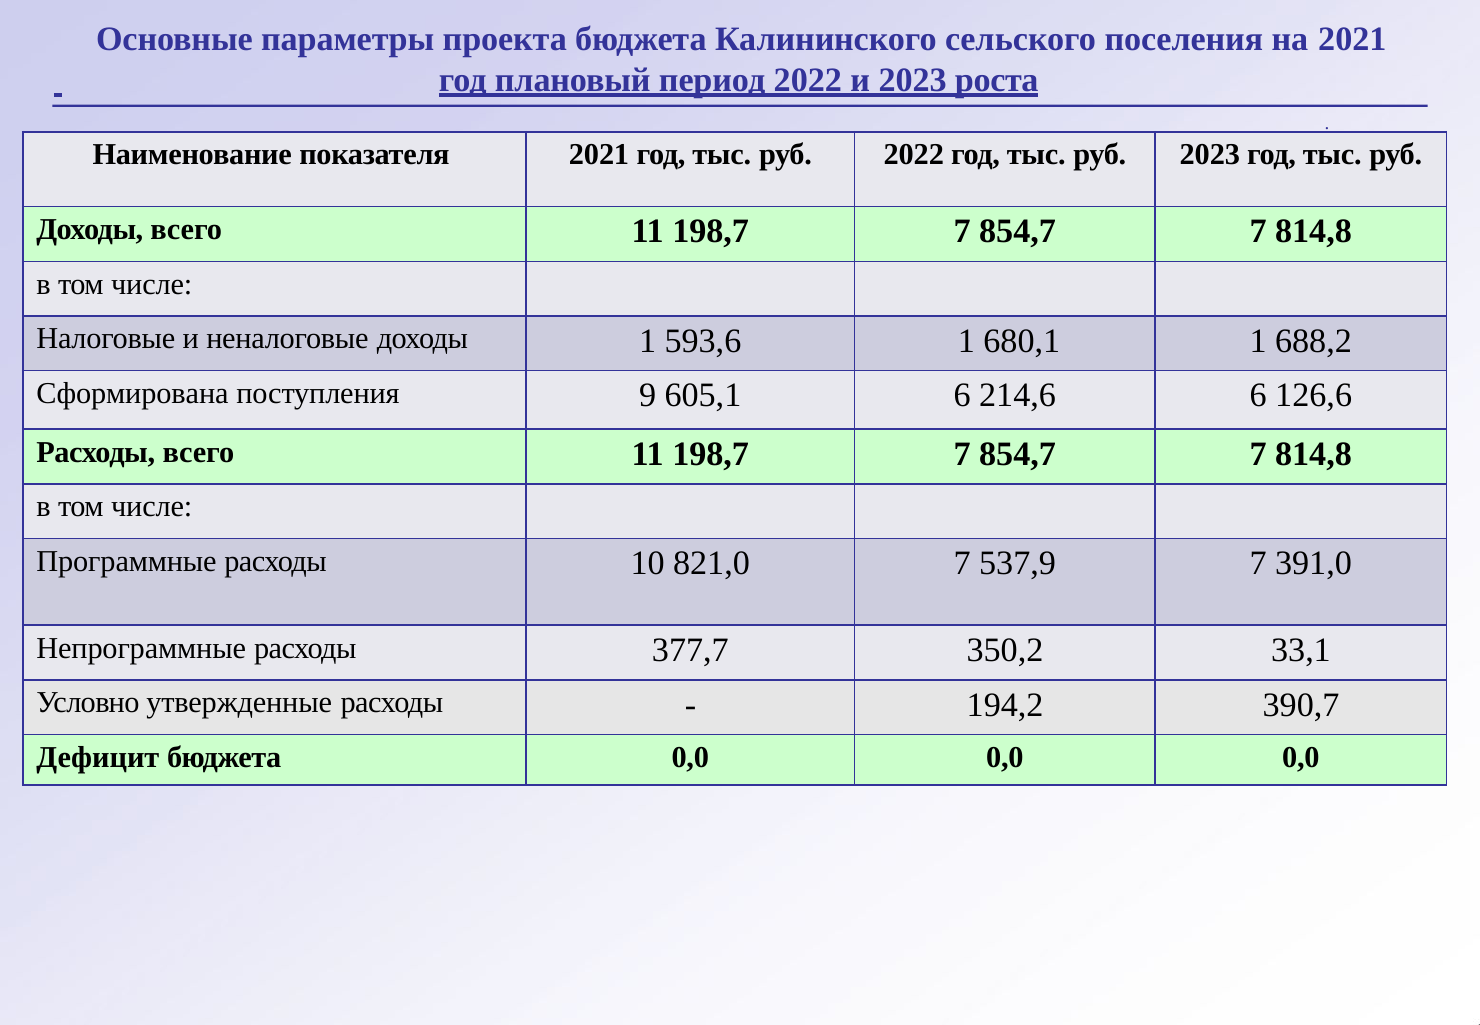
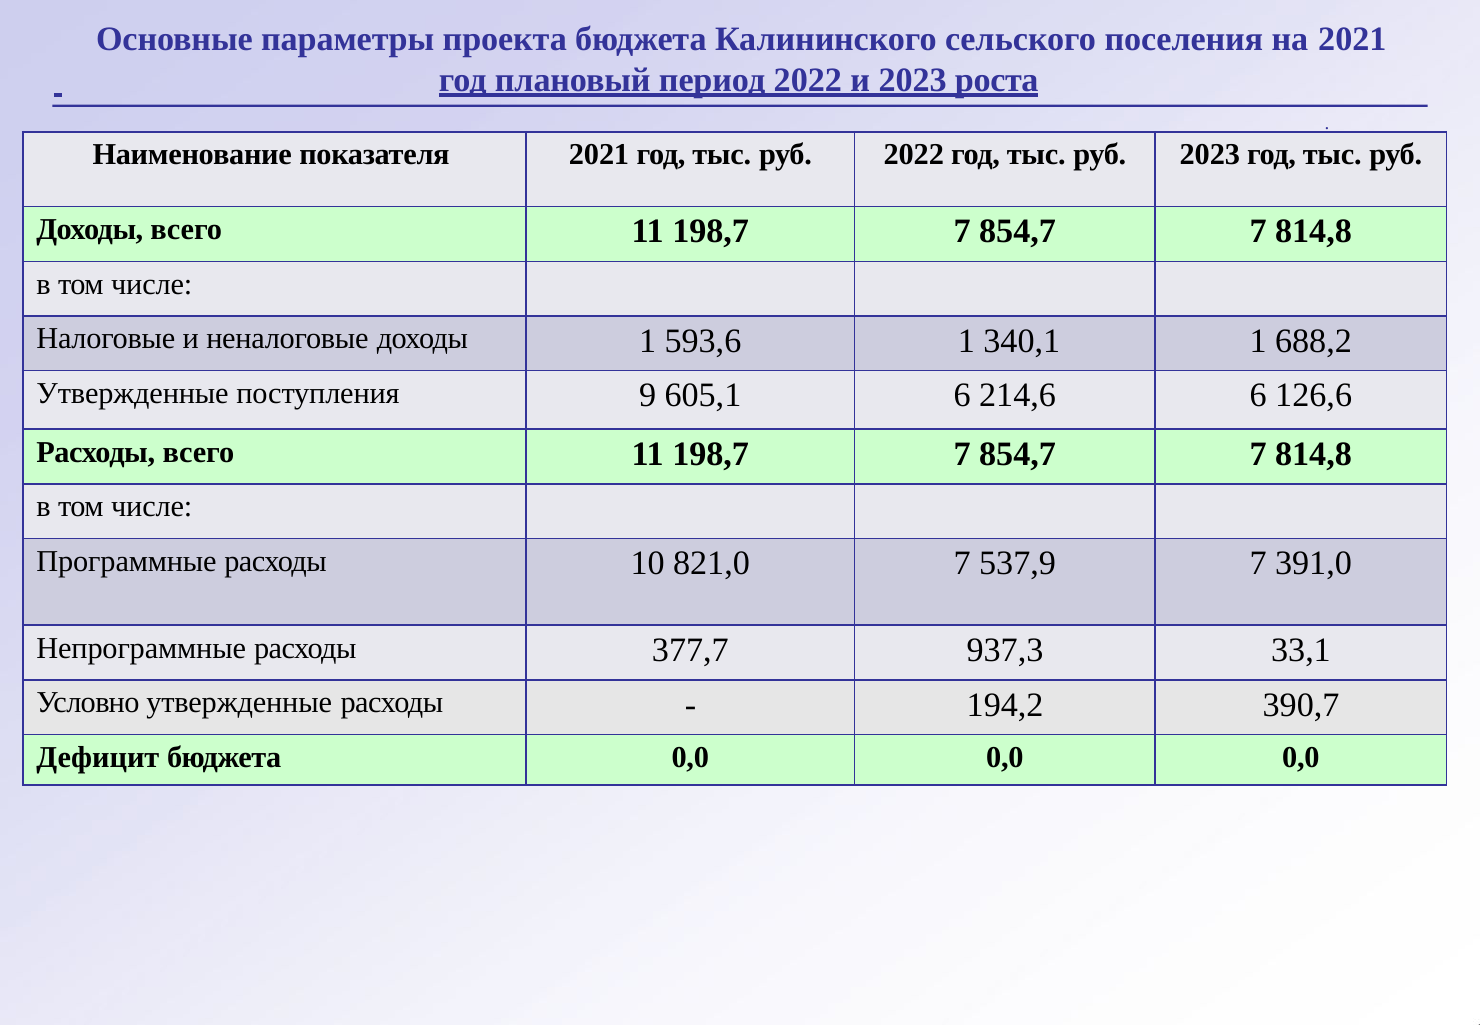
680,1: 680,1 -> 340,1 (1022, 341)
Сформирована: Сформирована -> Утвержденные (133, 393)
350,2: 350,2 -> 937,3 (1005, 650)
